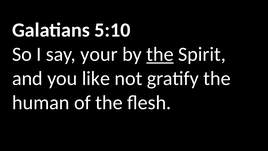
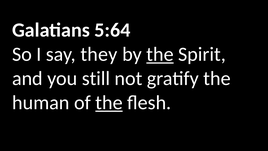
5:10: 5:10 -> 5:64 (112, 30)
your: your -> they (99, 54)
like: like -> still (96, 78)
the underline: none -> present (109, 102)
